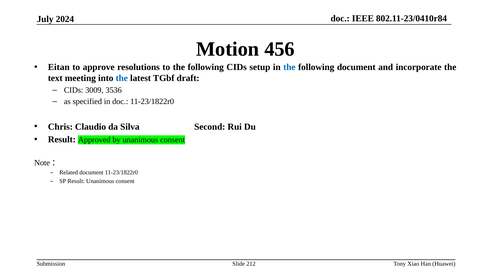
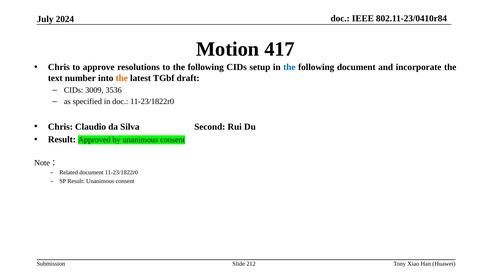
456: 456 -> 417 (280, 49)
Eitan: Eitan -> Chris (59, 67)
meeting: meeting -> number (80, 78)
the colour: blue -> orange (122, 78)
